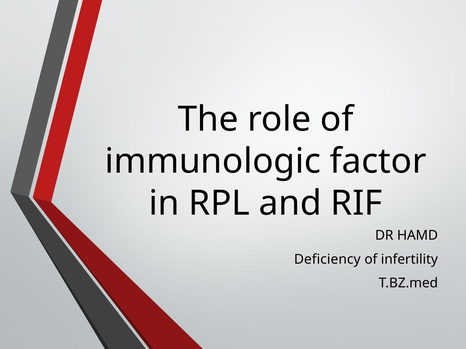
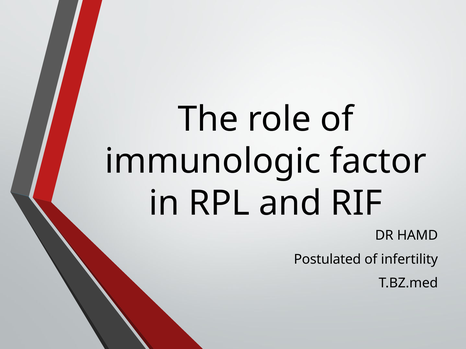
Deficiency: Deficiency -> Postulated (327, 260)
